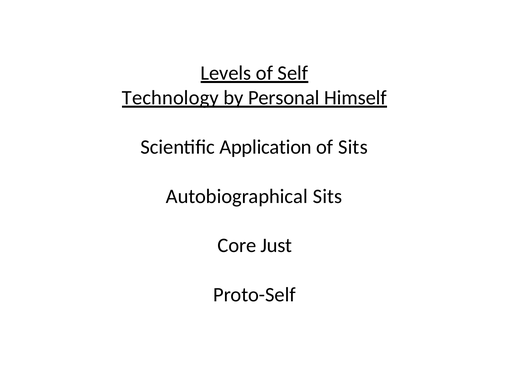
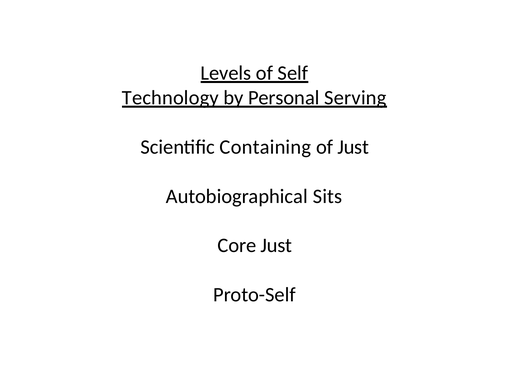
Himself: Himself -> Serving (355, 98)
Application: Application -> Containing (265, 147)
of Sits: Sits -> Just (353, 147)
